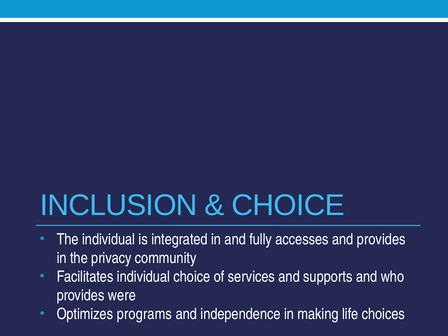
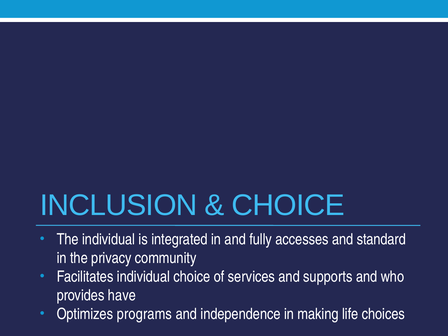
and provides: provides -> standard (381, 239)
were: were -> have (122, 295)
